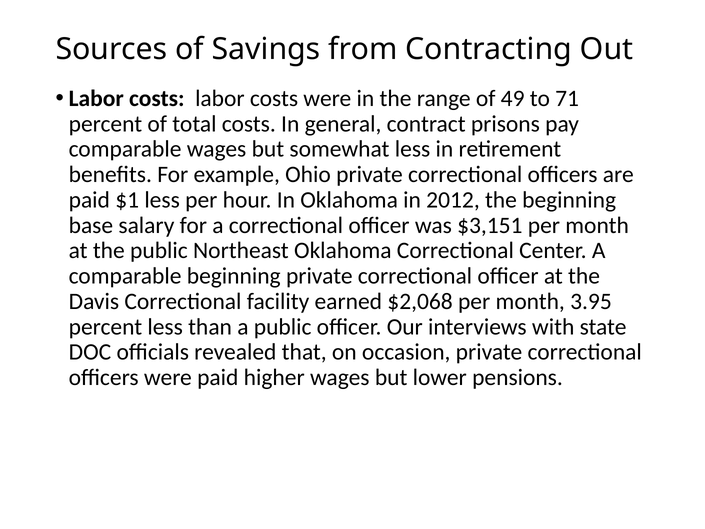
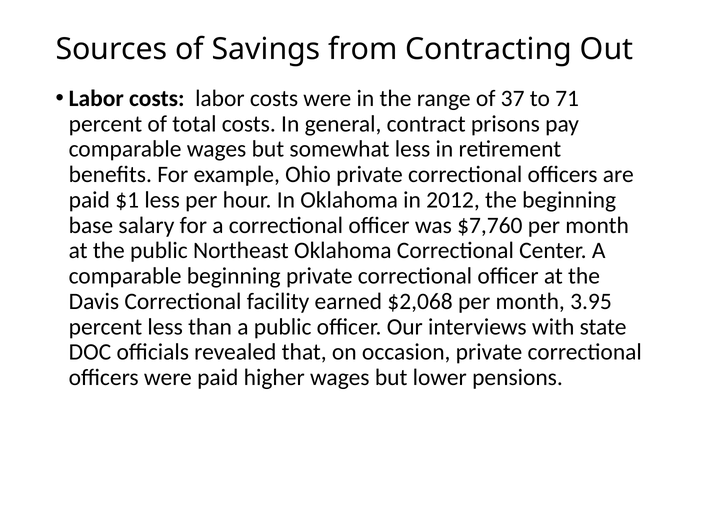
49: 49 -> 37 (513, 98)
$3,151: $3,151 -> $7,760 (490, 225)
